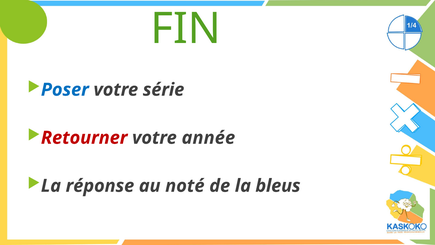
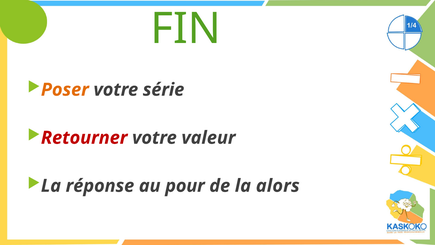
Poser colour: blue -> orange (65, 90)
année: année -> valeur (208, 138)
noté: noté -> pour (185, 186)
bleus: bleus -> alors (278, 186)
